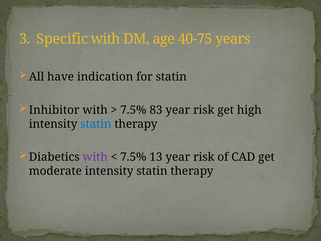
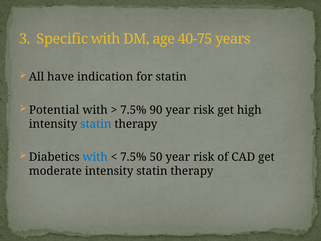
Inhibitor: Inhibitor -> Potential (54, 110)
83: 83 -> 90 (156, 110)
with colour: purple -> blue (95, 157)
13: 13 -> 50 (156, 157)
